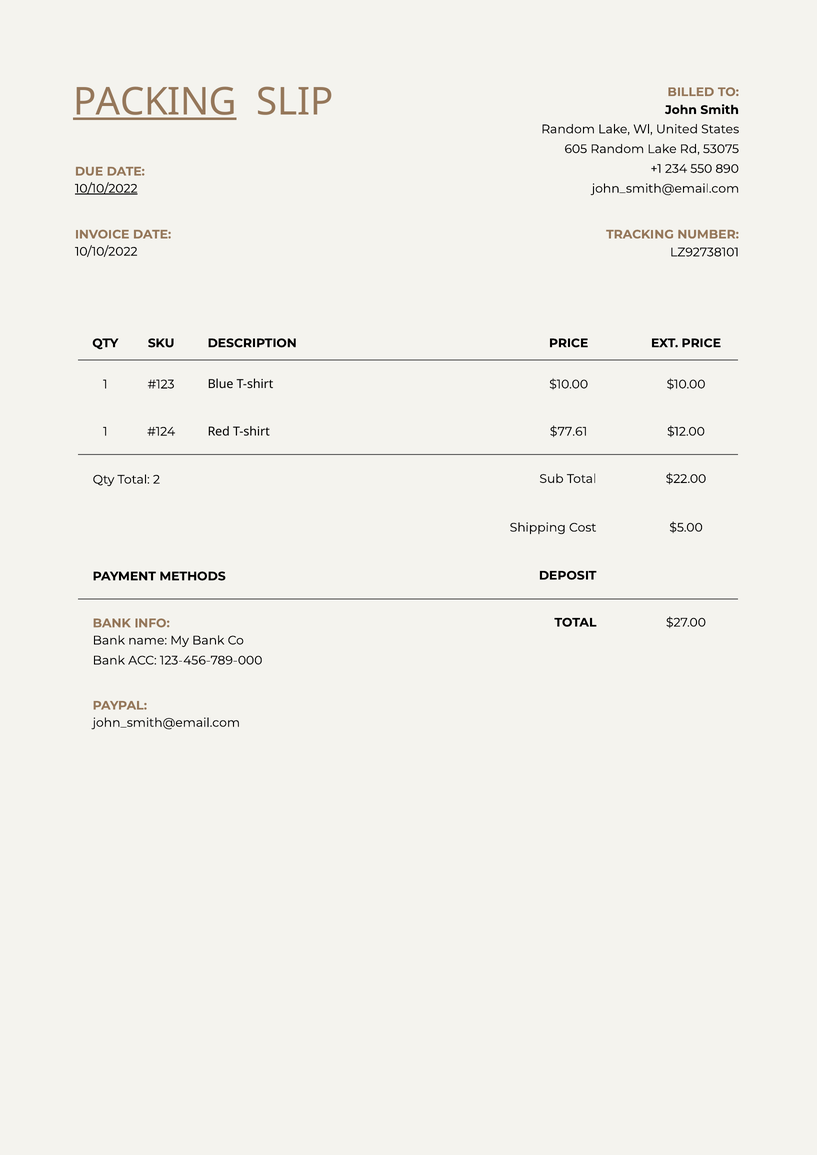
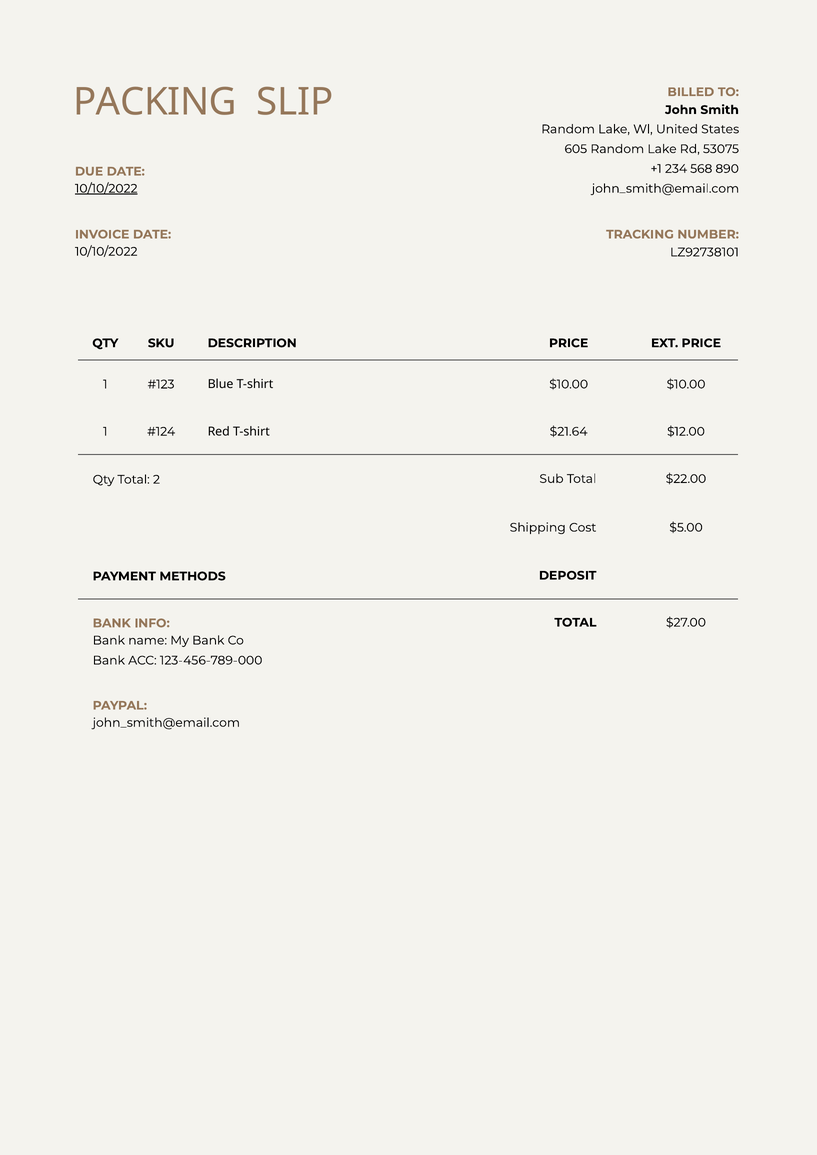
PACKING underline: present -> none (155, 102)
550: 550 -> 568 (701, 169)
$77.61: $77.61 -> $21.64 (569, 432)
